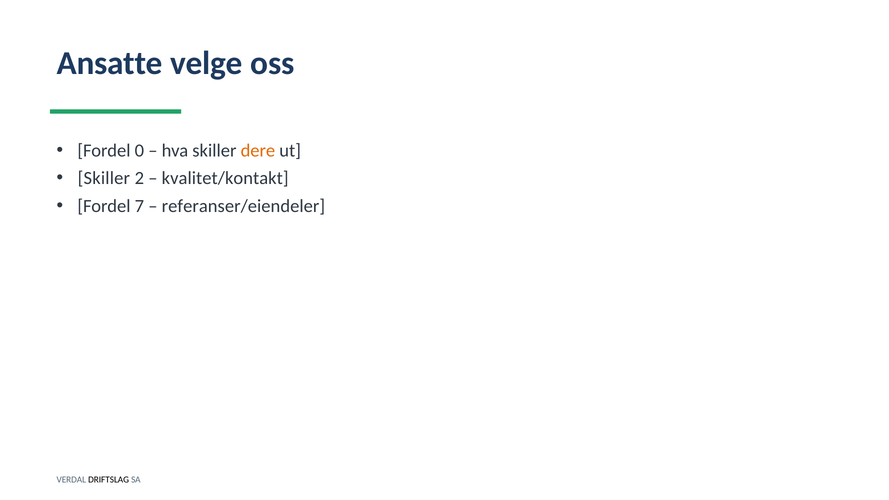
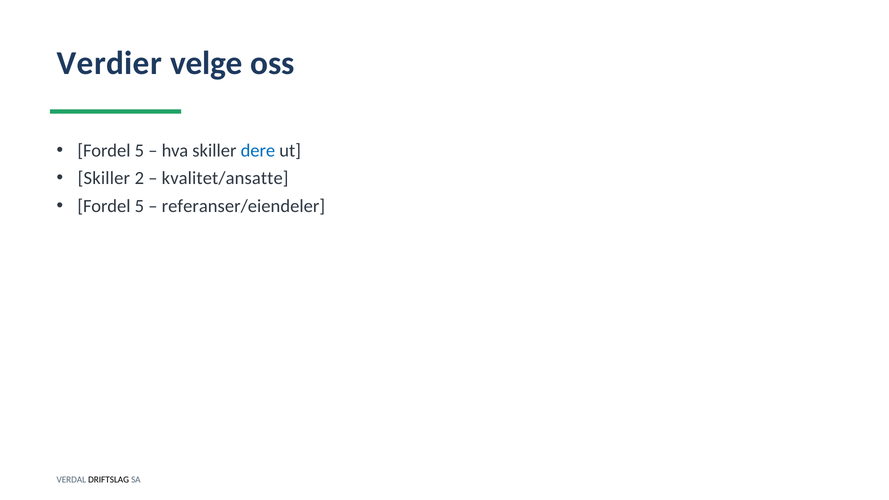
Ansatte: Ansatte -> Verdier (109, 63)
0: 0 -> 5 (139, 151)
dere colour: orange -> blue (258, 151)
kvalitet/kontakt: kvalitet/kontakt -> kvalitet/ansatte (225, 178)
7: 7 -> 5 (139, 206)
